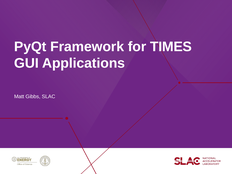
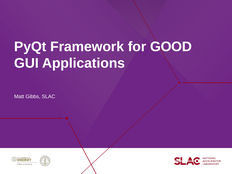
TIMES: TIMES -> GOOD (171, 47)
